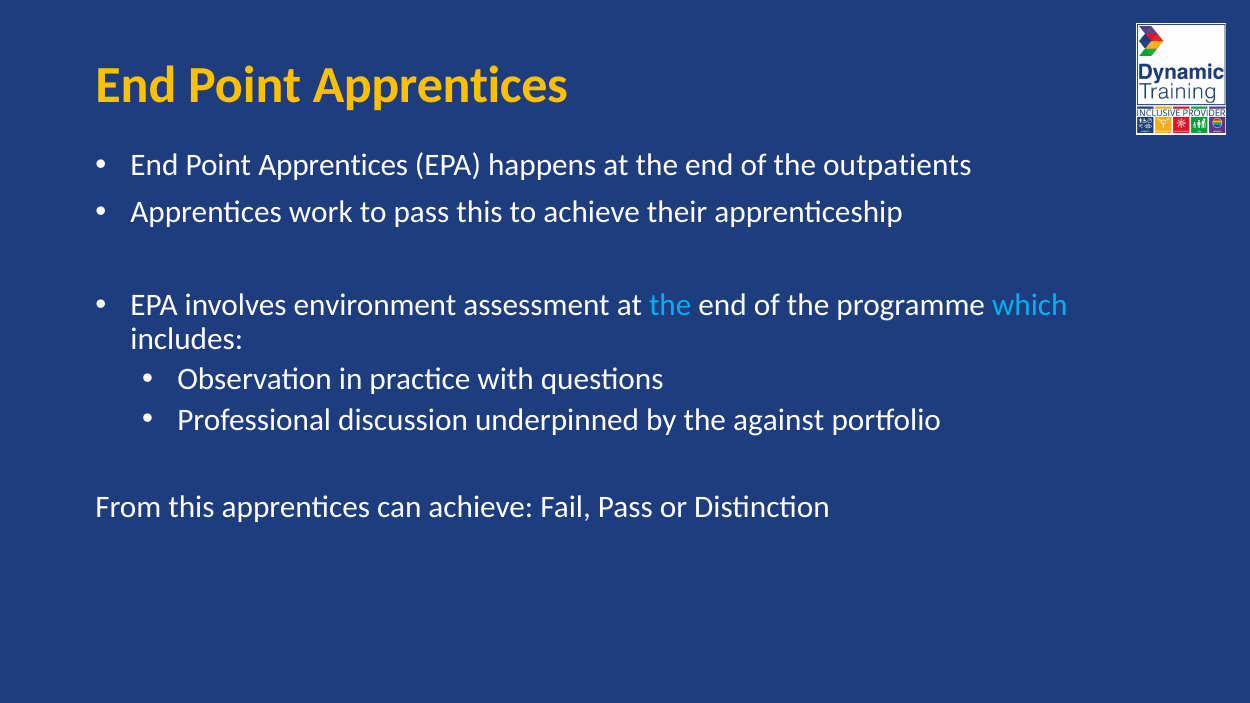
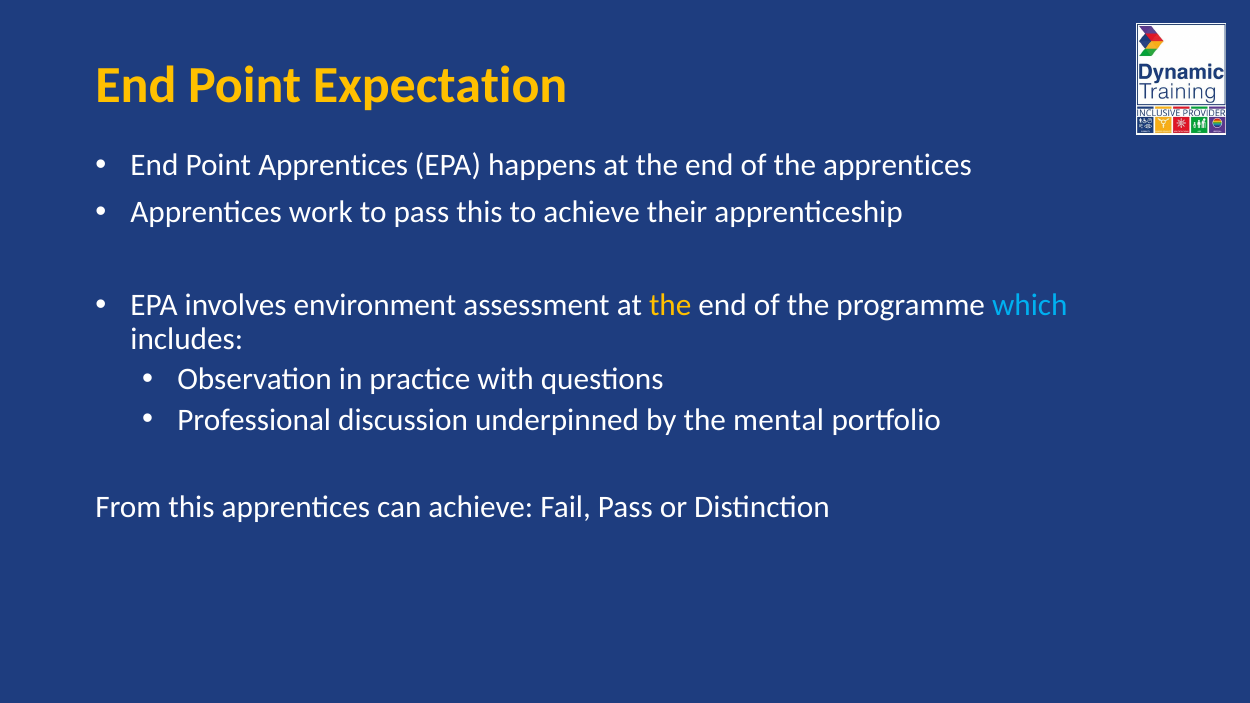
Apprentices: Apprentices -> Expectation (440, 85)
the outpatients: outpatients -> apprentices (897, 165)
the colour: light blue -> yellow (670, 306)
against: against -> mental (779, 420)
